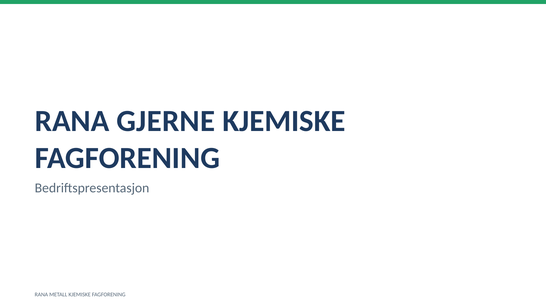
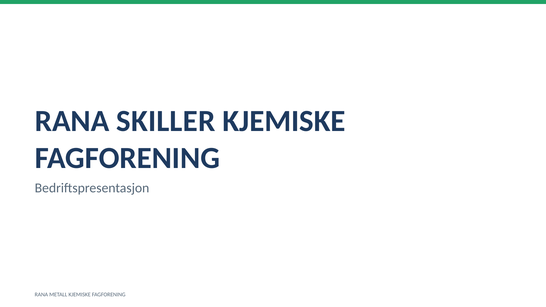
GJERNE: GJERNE -> SKILLER (166, 121)
